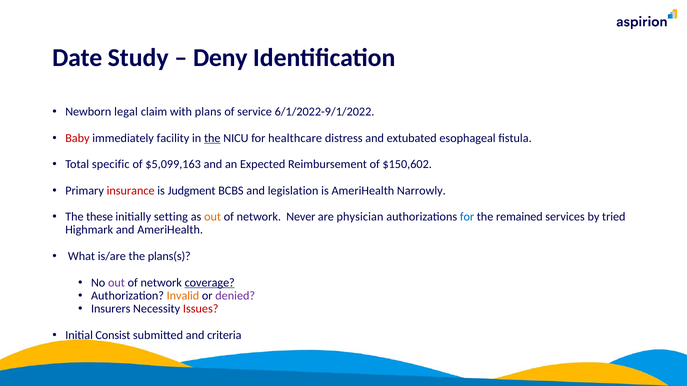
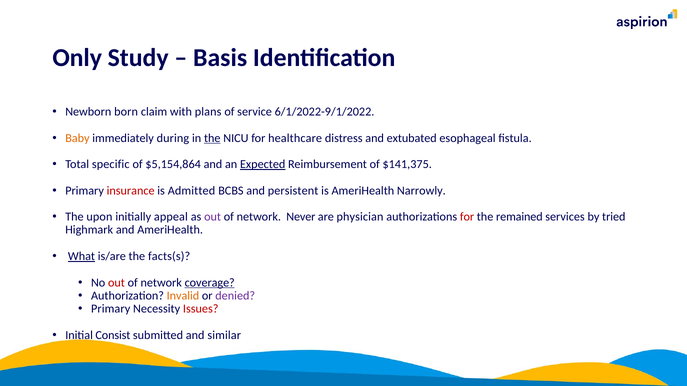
Date: Date -> Only (77, 58)
Deny: Deny -> Basis (220, 58)
legal: legal -> born (126, 112)
Baby colour: red -> orange (77, 138)
facility: facility -> during (173, 138)
$5,099,163: $5,099,163 -> $5,154,864 (173, 165)
Expected underline: none -> present (263, 165)
$150,602: $150,602 -> $141,375 (407, 165)
Judgment: Judgment -> Admitted (191, 191)
legislation: legislation -> persistent (293, 191)
these: these -> upon (99, 217)
setting: setting -> appeal (171, 217)
out colour: orange -> purple (213, 217)
for colour: blue -> red (467, 217)
What underline: none -> present (82, 257)
plans(s: plans(s -> facts(s (169, 257)
out colour: purple -> red (116, 283)
Insurers: Insurers -> Primary (111, 309)
criteria: criteria -> similar (224, 335)
